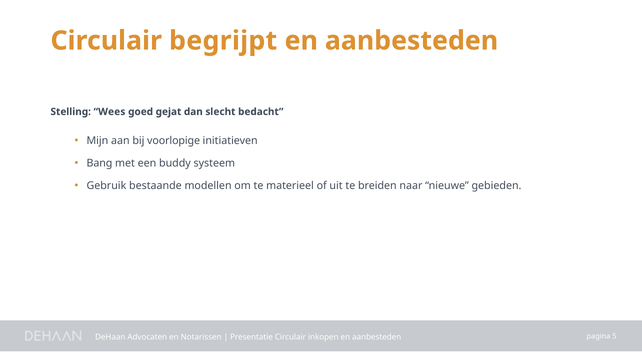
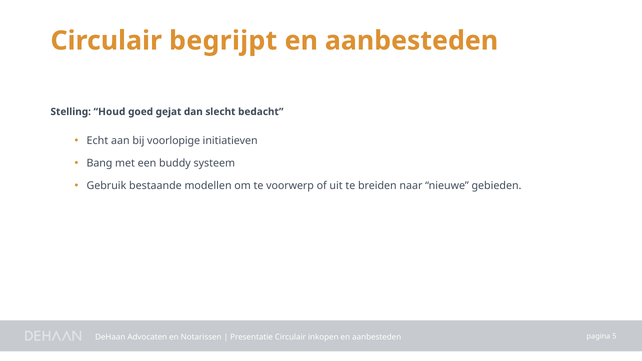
Wees: Wees -> Houd (109, 112)
Mijn: Mijn -> Echt (97, 141)
materieel: materieel -> voorwerp (290, 186)
